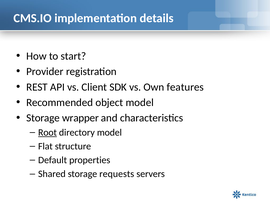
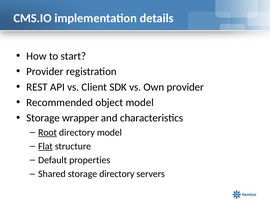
Own features: features -> provider (185, 87)
Flat underline: none -> present (45, 146)
storage requests: requests -> directory (117, 174)
